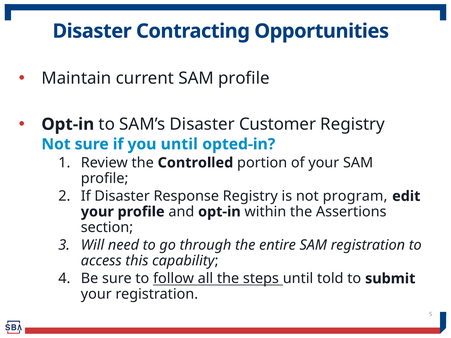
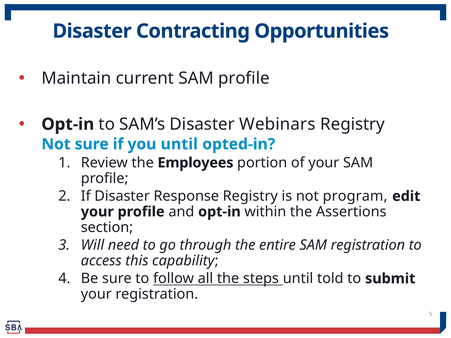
Customer: Customer -> Webinars (277, 124)
Controlled: Controlled -> Employees (196, 163)
